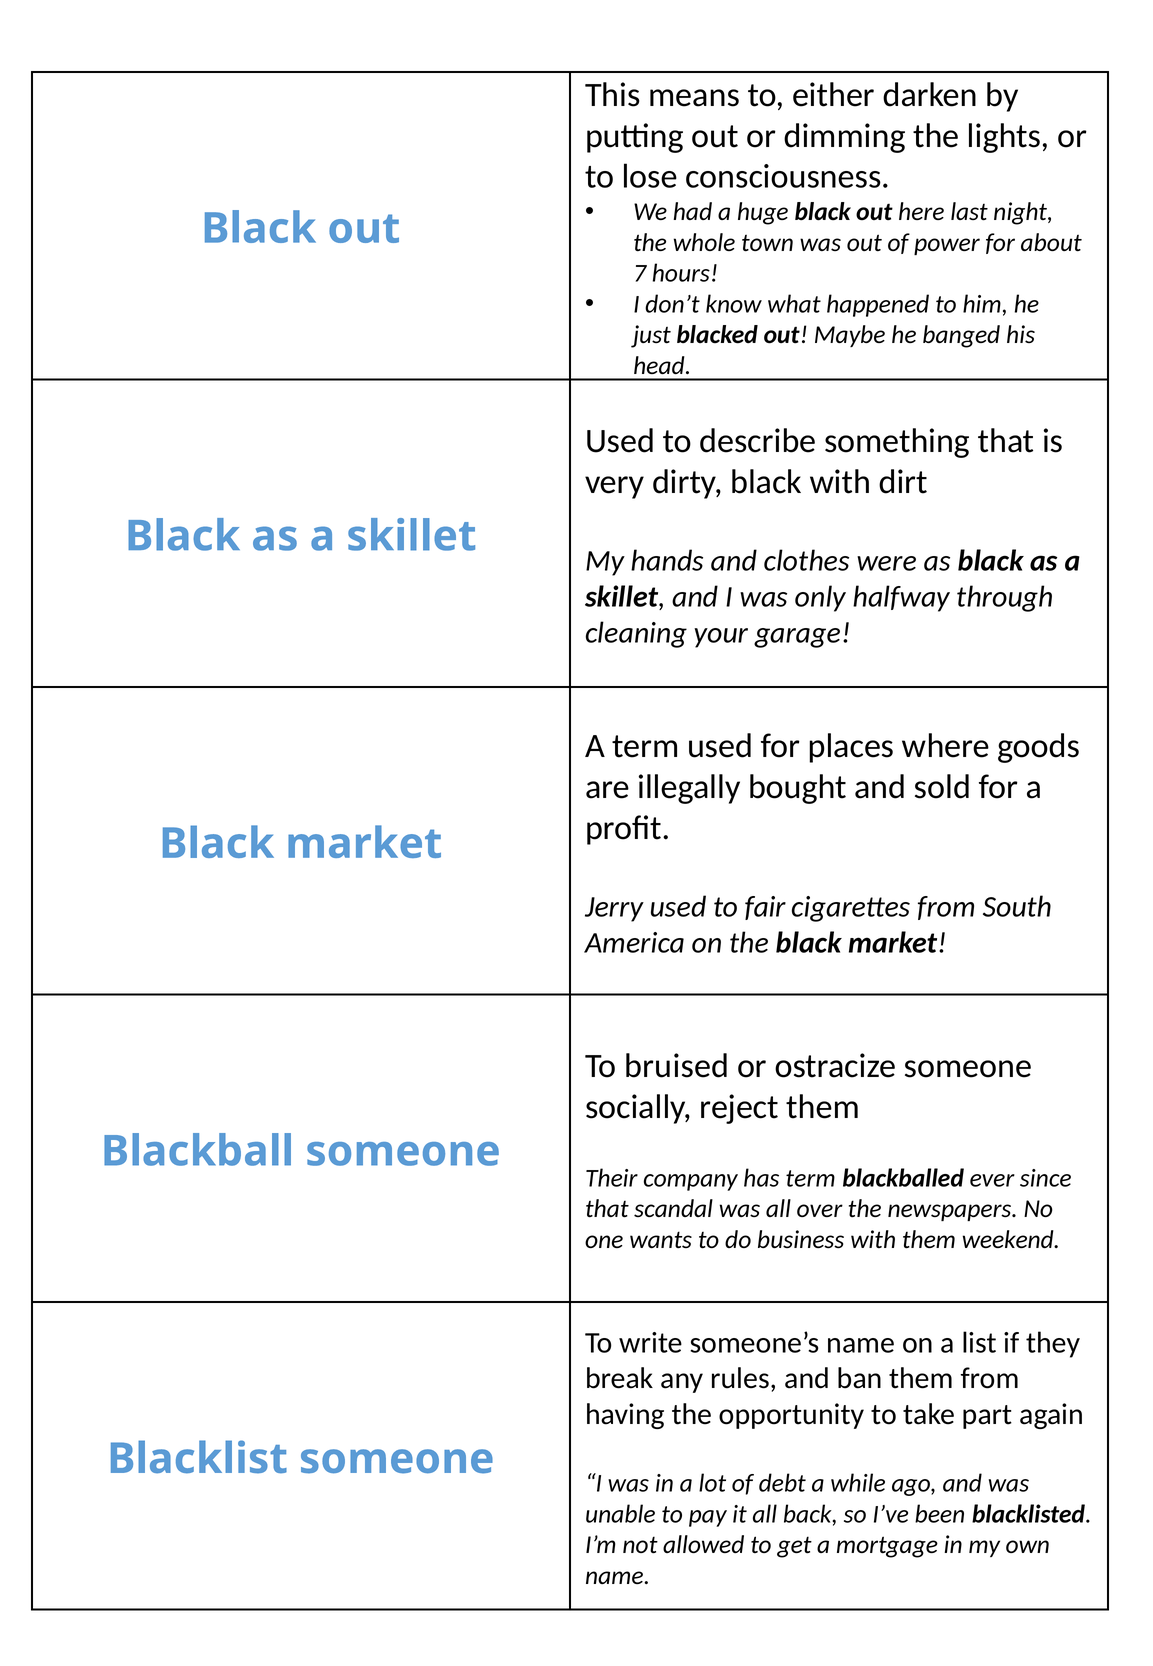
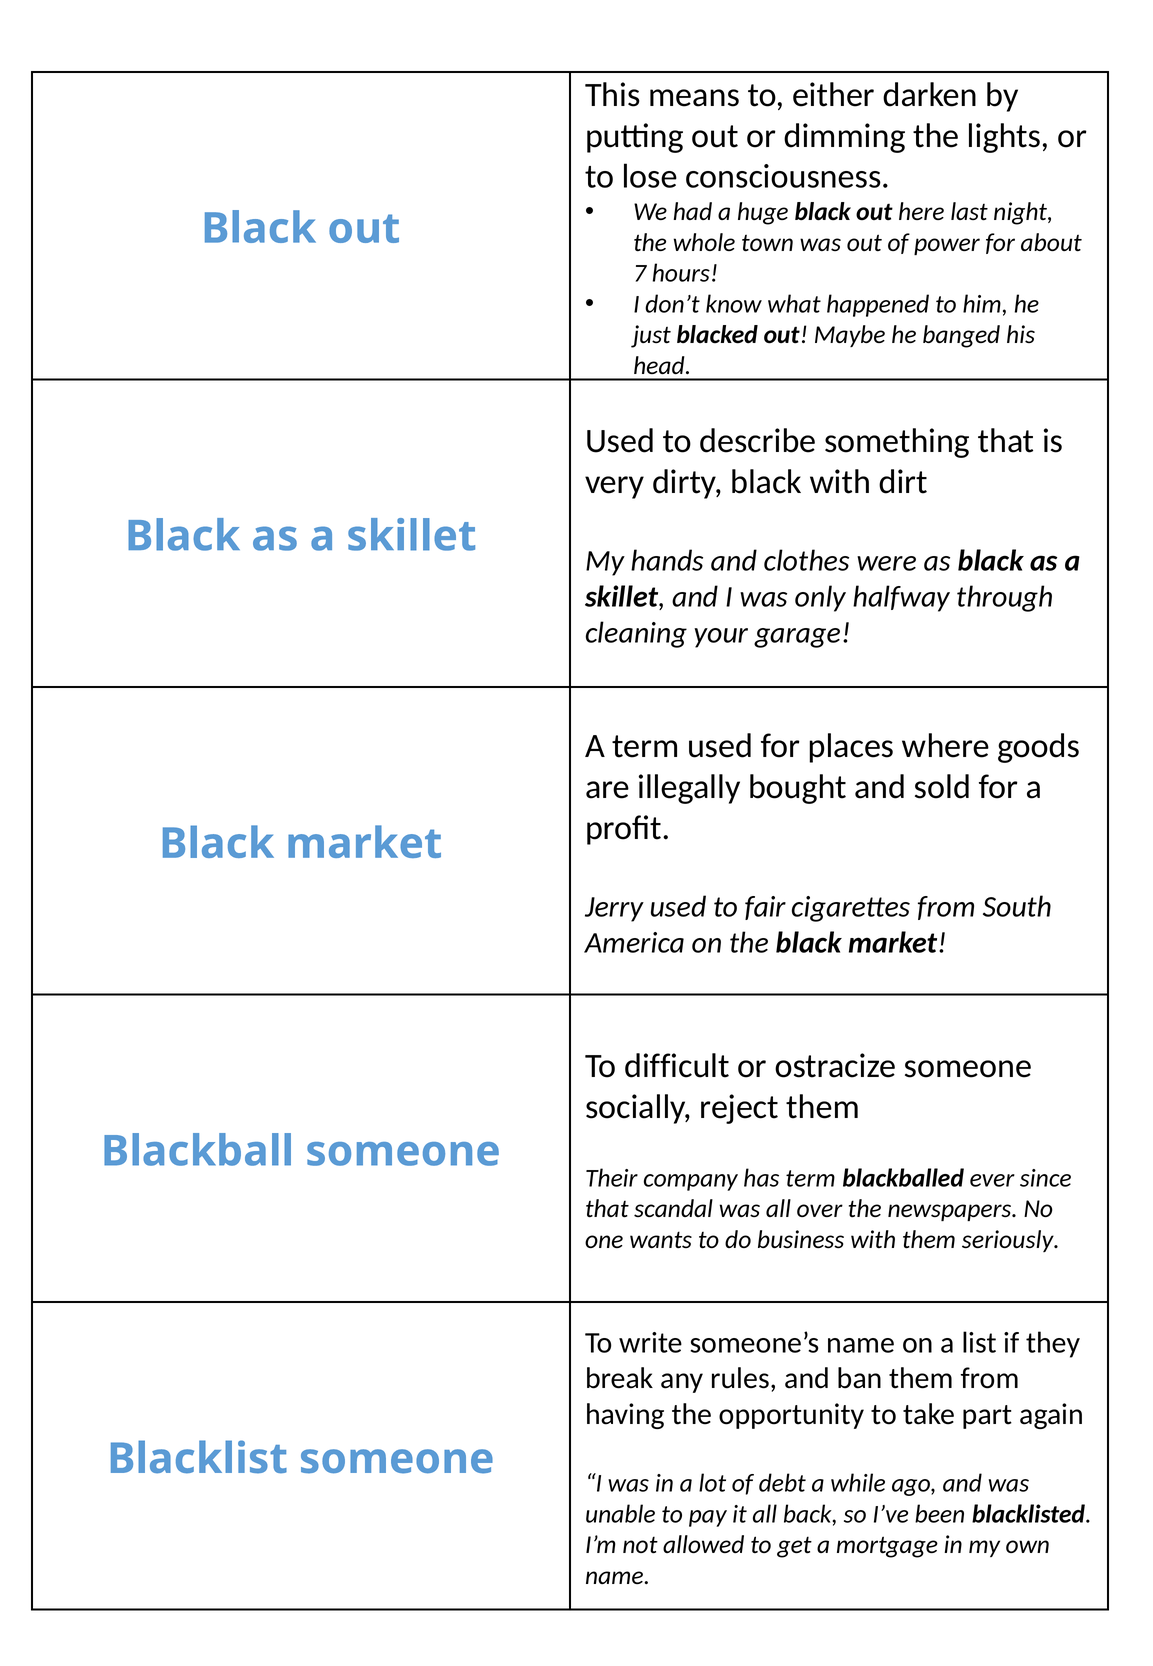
bruised: bruised -> difficult (677, 1066)
weekend: weekend -> seriously (1011, 1239)
